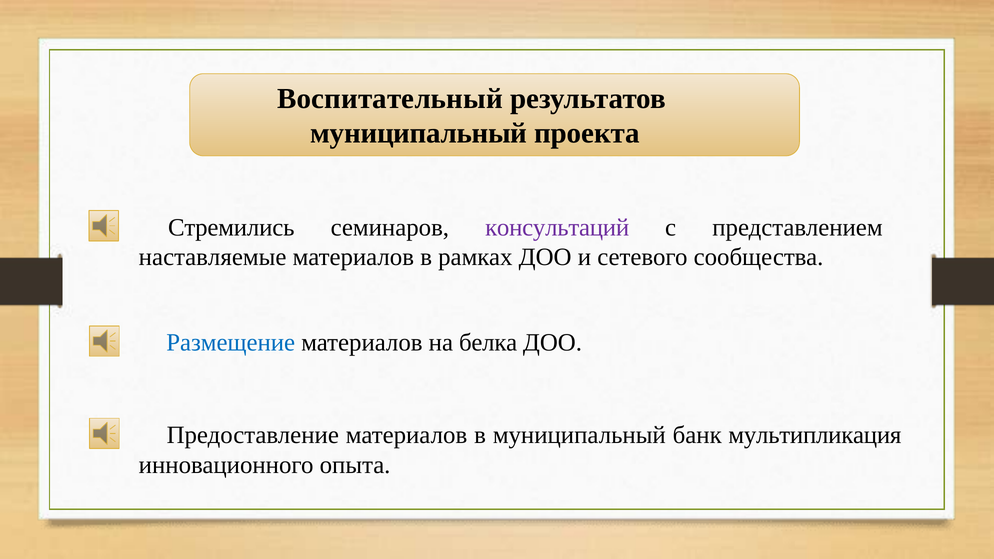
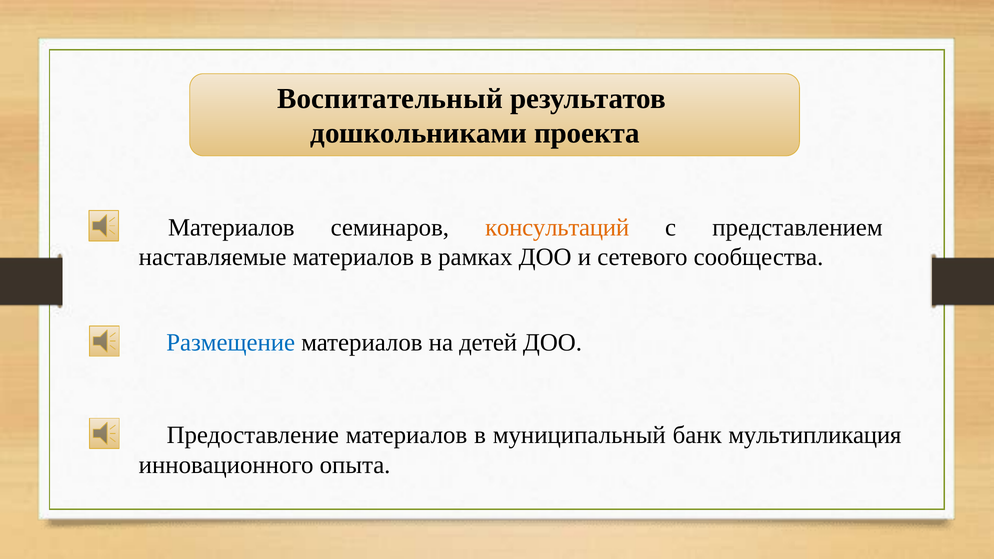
муниципальный: муниципальный -> дошкольниками (419, 133)
Стремились: Стремились -> Материалов (231, 227)
консультаций colour: purple -> orange (557, 227)
белка: белка -> детей (488, 343)
